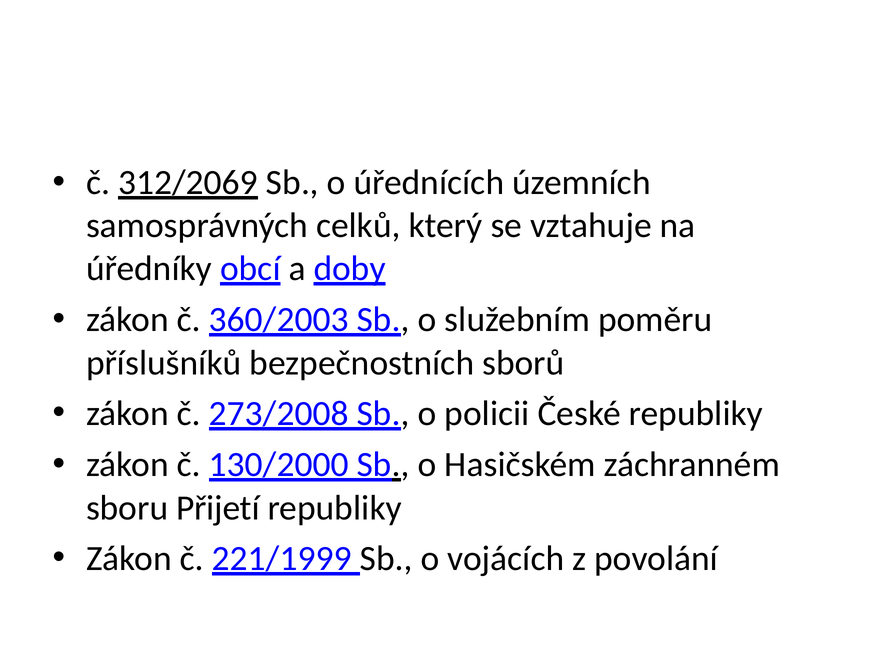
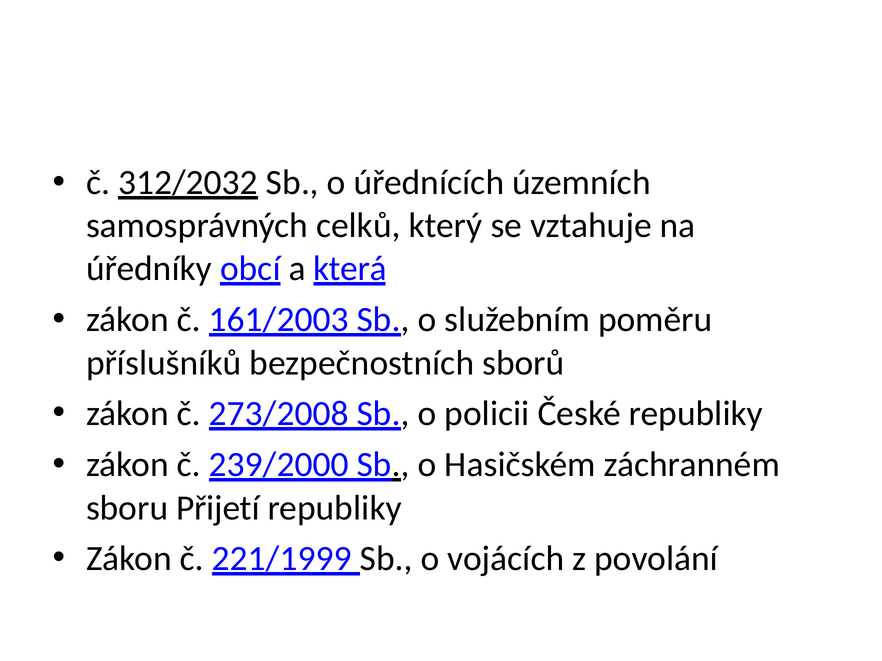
312/2069: 312/2069 -> 312/2032 (188, 183)
doby: doby -> která (350, 269)
360/2003: 360/2003 -> 161/2003 (279, 320)
130/2000: 130/2000 -> 239/2000 (279, 465)
